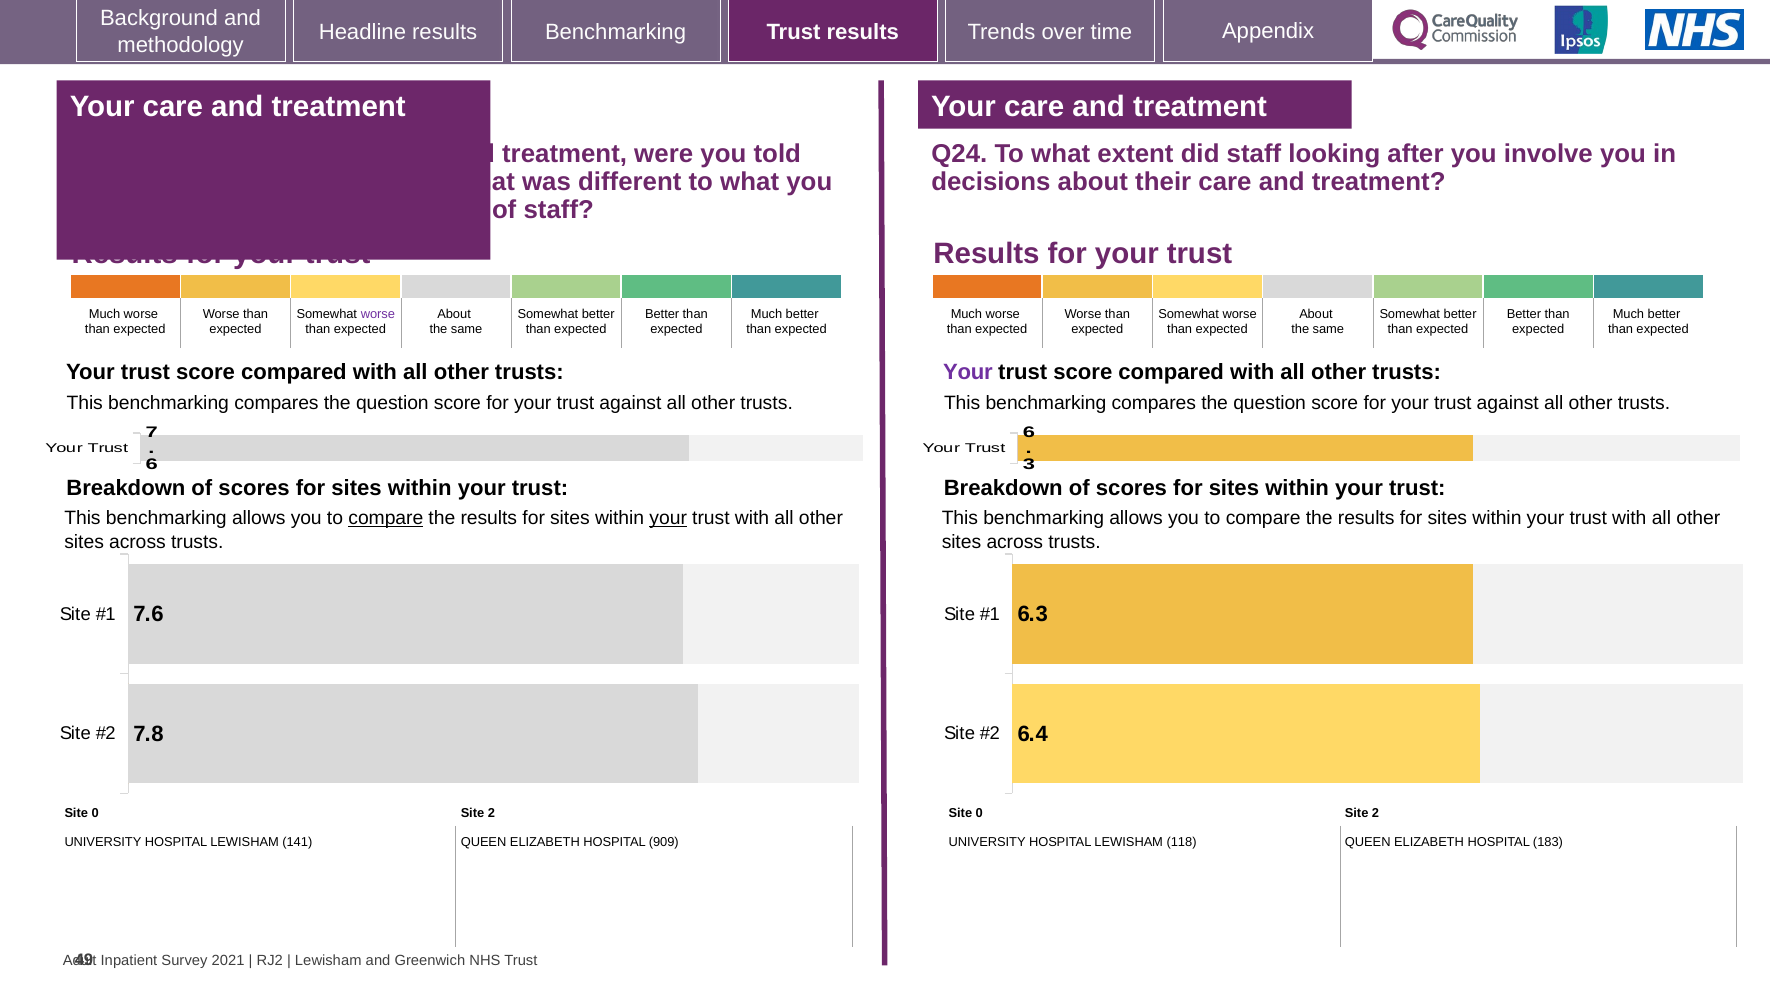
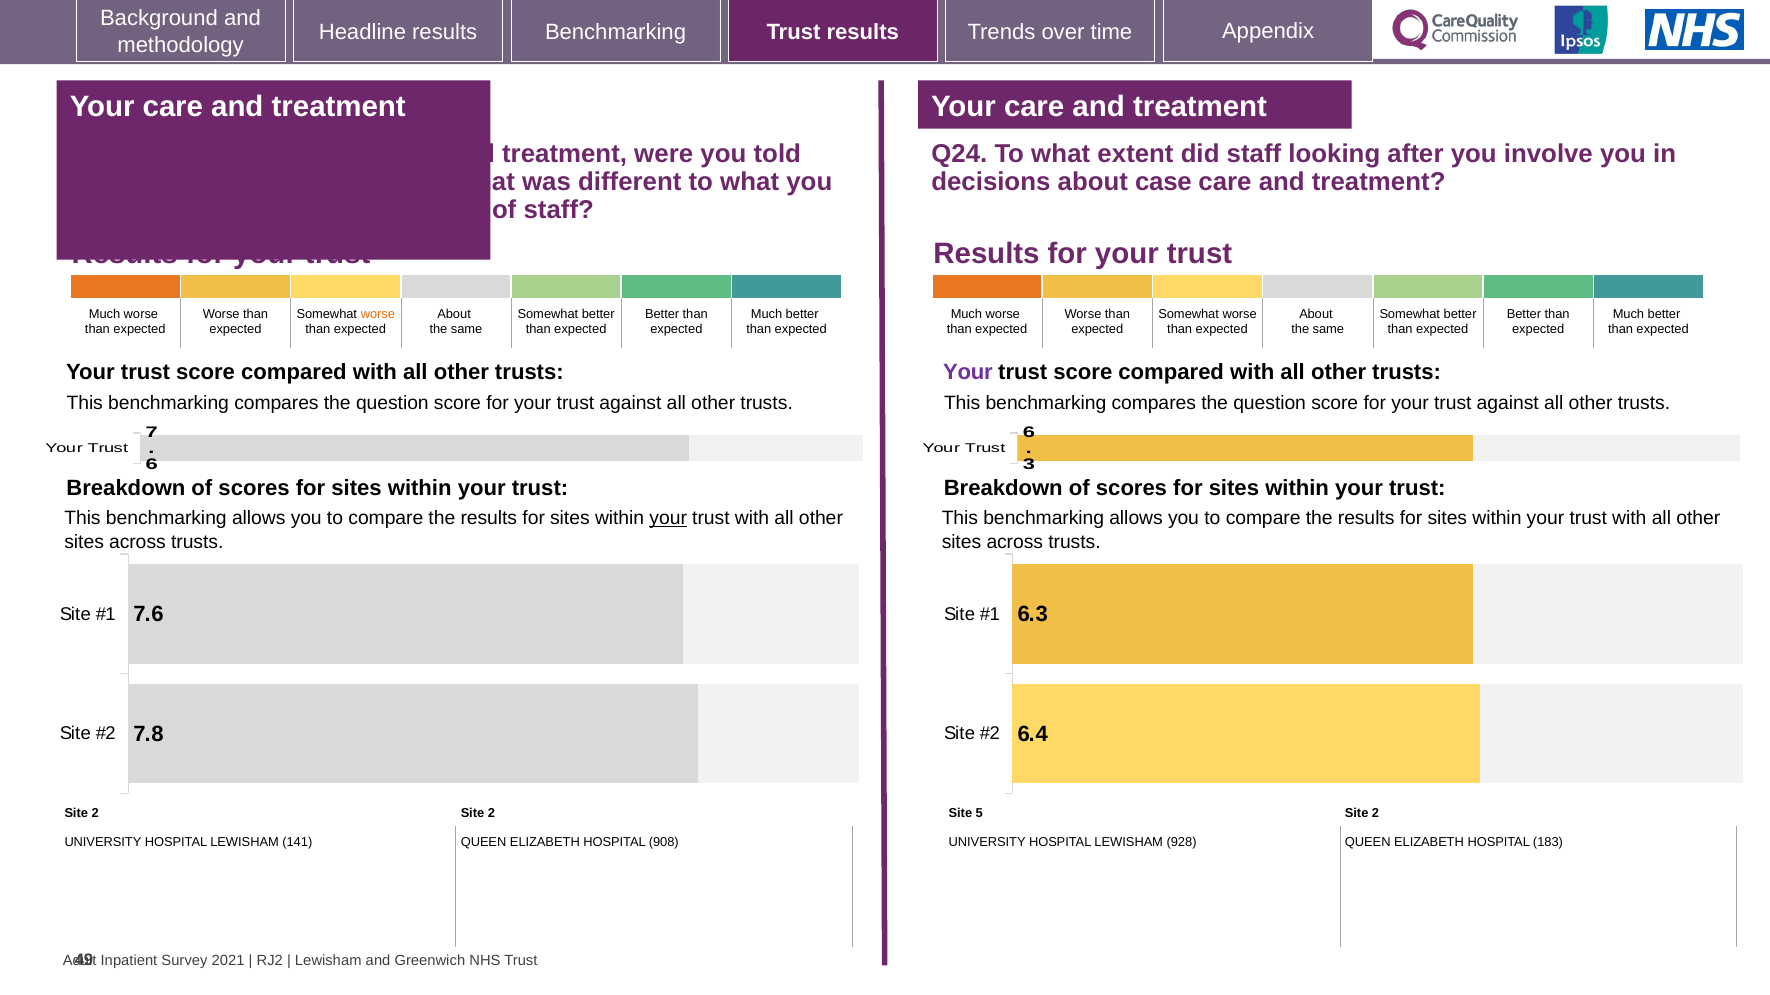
their: their -> case (1163, 182)
worse colour: purple -> orange (378, 315)
compare underline: present -> none (386, 519)
0: 0 -> 2 (95, 814)
0: 0 -> 5 (979, 814)
909: 909 -> 908 (664, 843)
118: 118 -> 928 (1182, 843)
